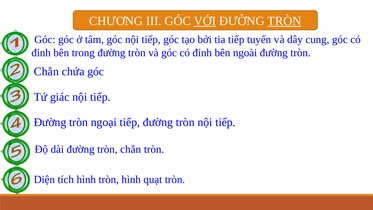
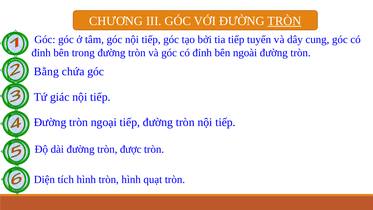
VỚI underline: present -> none (205, 21)
Chắn: Chắn -> Bằng (46, 72)
đường tròn chắn: chắn -> được (131, 149)
